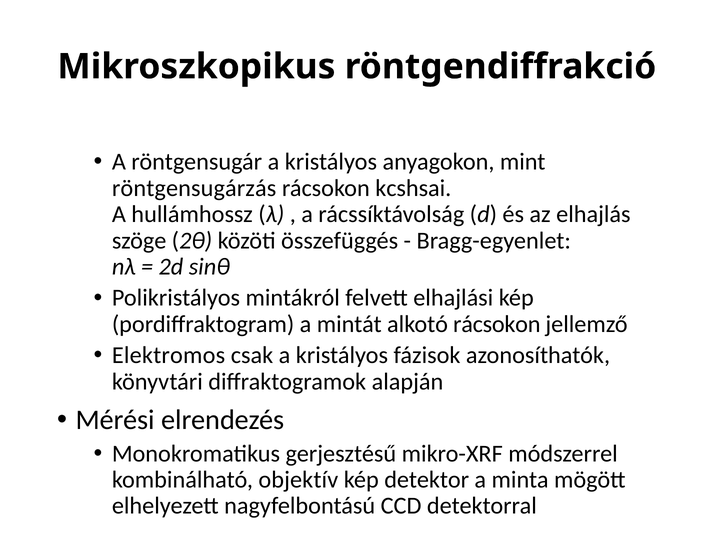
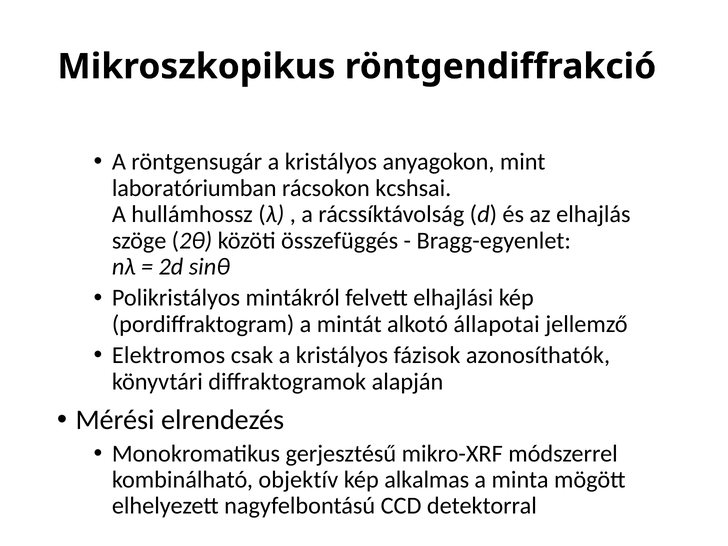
röntgensugárzás: röntgensugárzás -> laboratóriumban (194, 188)
alkotó rácsokon: rácsokon -> állapotai (497, 324)
detektor: detektor -> alkalmas (427, 480)
